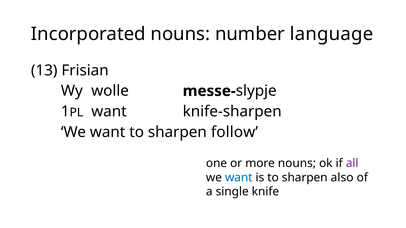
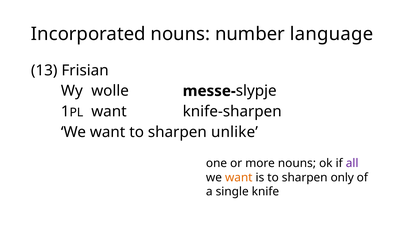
follow: follow -> unlike (235, 132)
want colour: blue -> orange (239, 178)
also: also -> only (342, 178)
